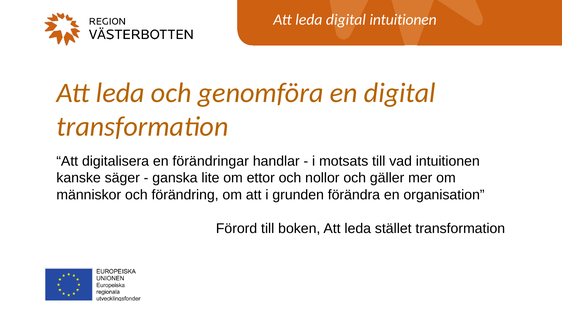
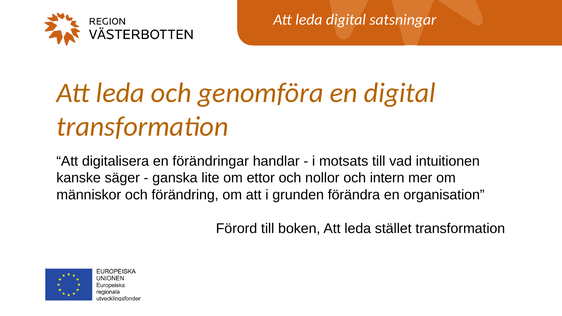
digital intuitionen: intuitionen -> satsningar (403, 20)
gäller: gäller -> intern (387, 178)
